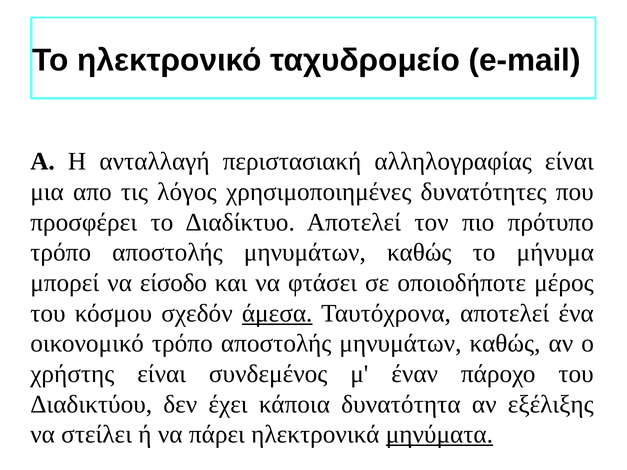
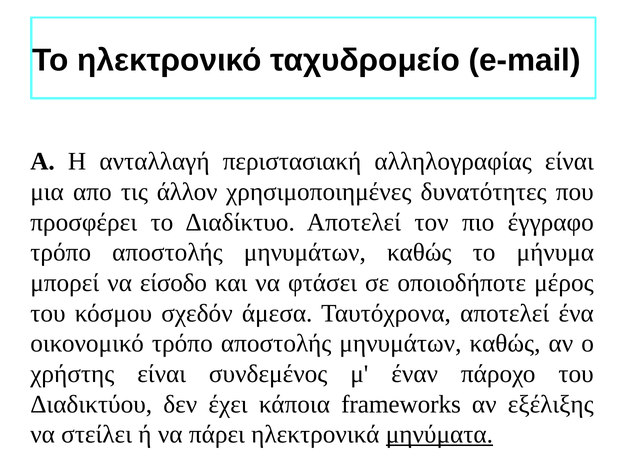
λόγος: λόγος -> άλλον (187, 192)
πρότυπο: πρότυπο -> έγγραφο (551, 222)
άμεσα underline: present -> none (277, 313)
δυνατότητα: δυνατότητα -> frameworks (401, 404)
